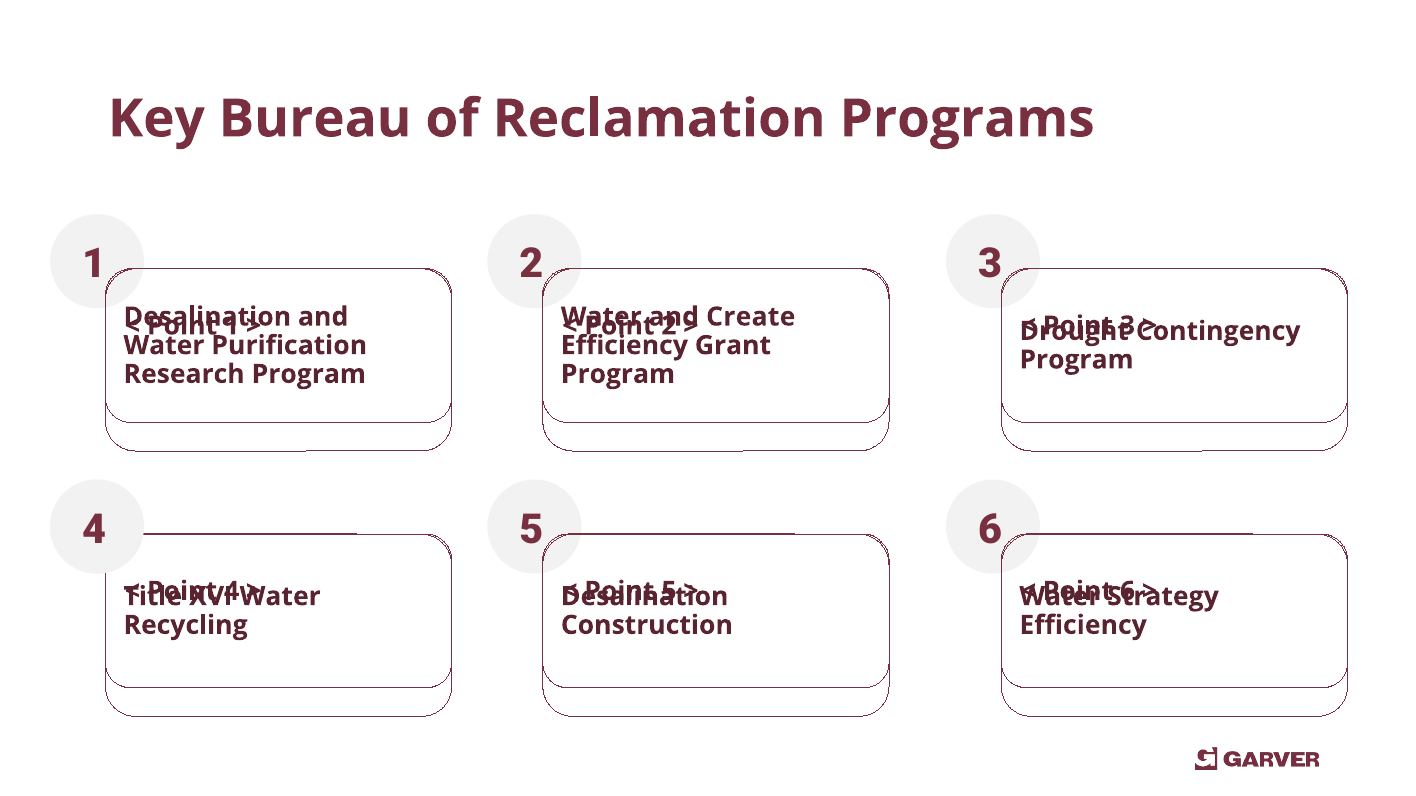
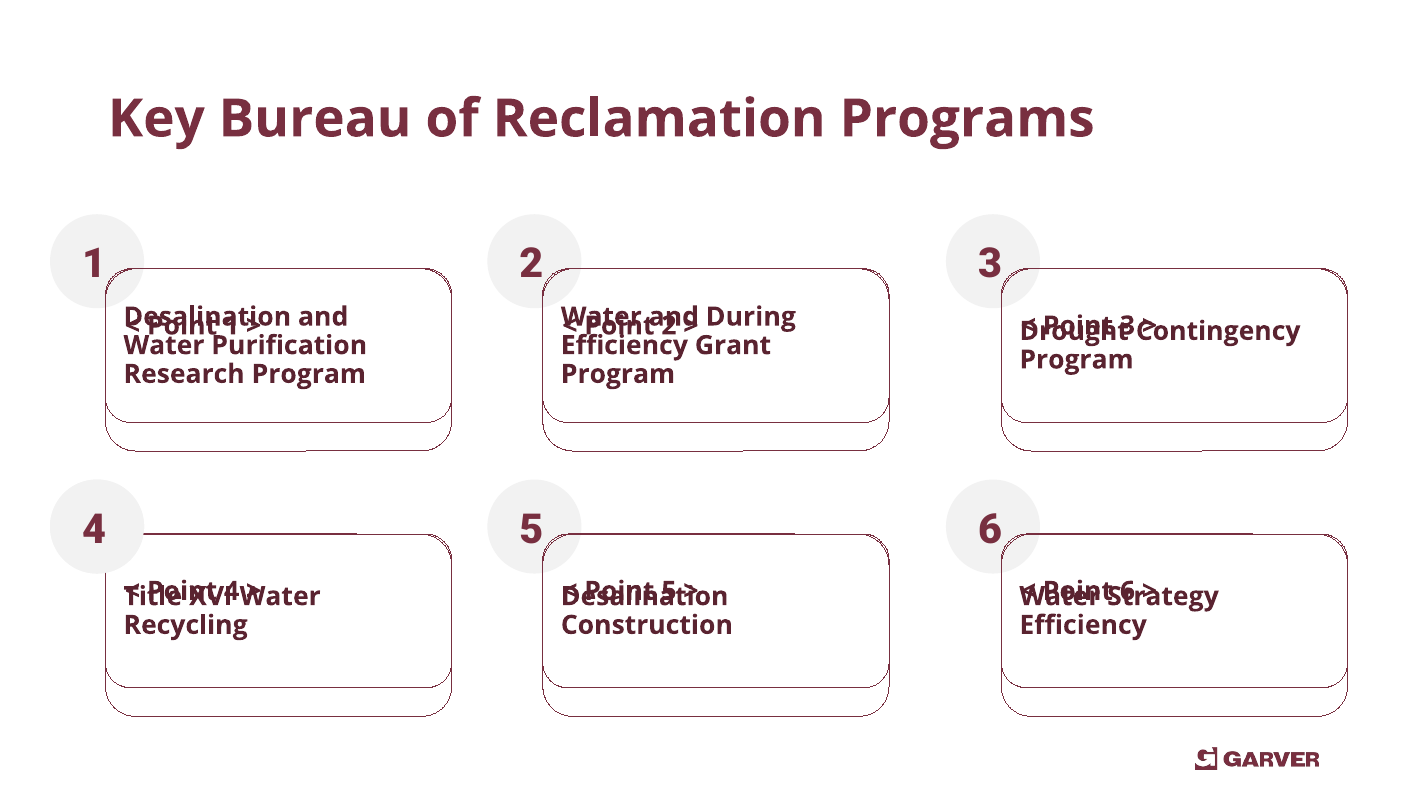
Create: Create -> During (751, 317)
